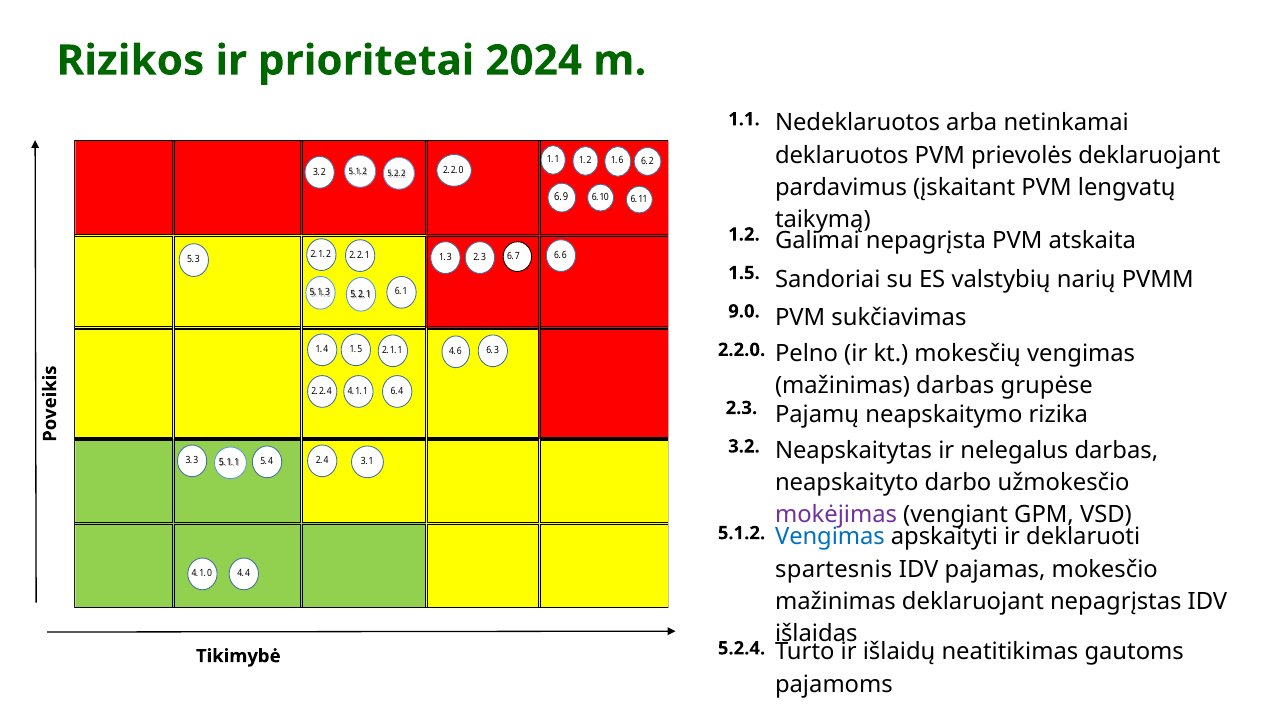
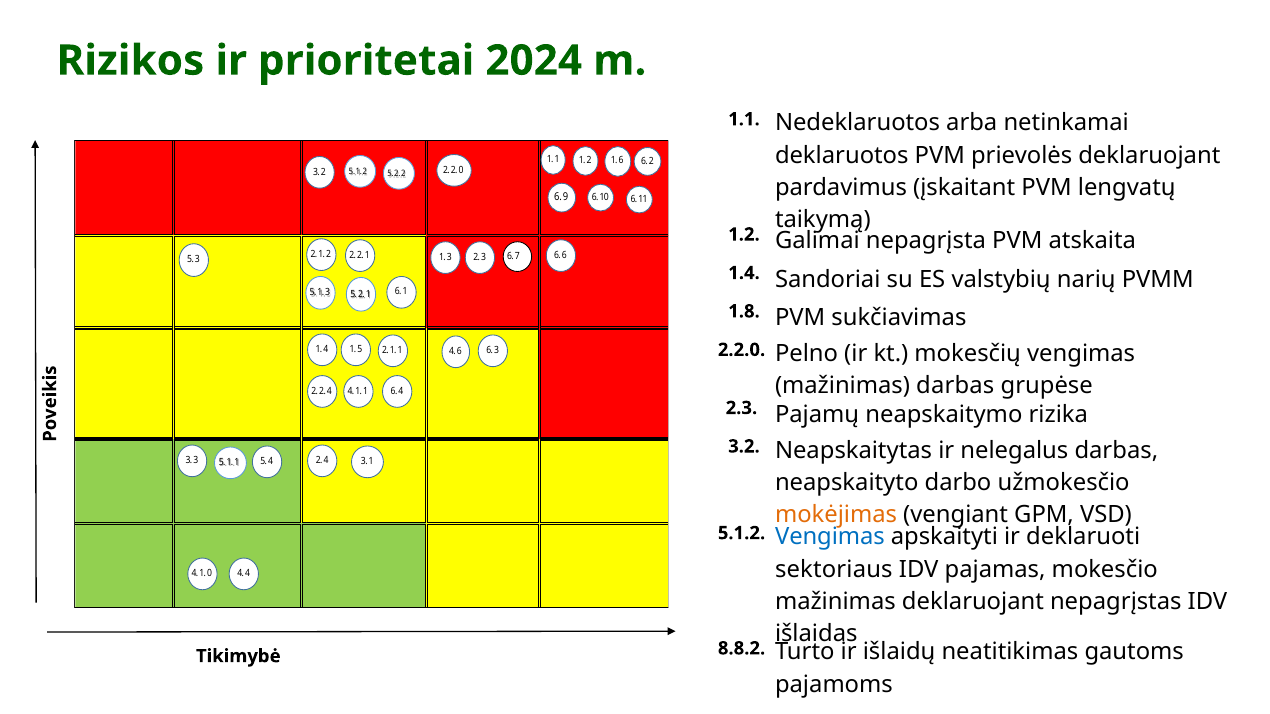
1.5: 1.5 -> 1.4 (744, 273)
9.0: 9.0 -> 1.8 (744, 312)
mokėjimas colour: purple -> orange (836, 515)
spartesnis: spartesnis -> sektoriaus (834, 570)
5.2.4: 5.2.4 -> 8.8.2 (742, 649)
